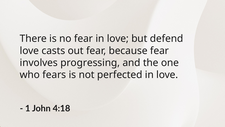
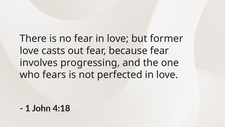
defend: defend -> former (167, 39)
